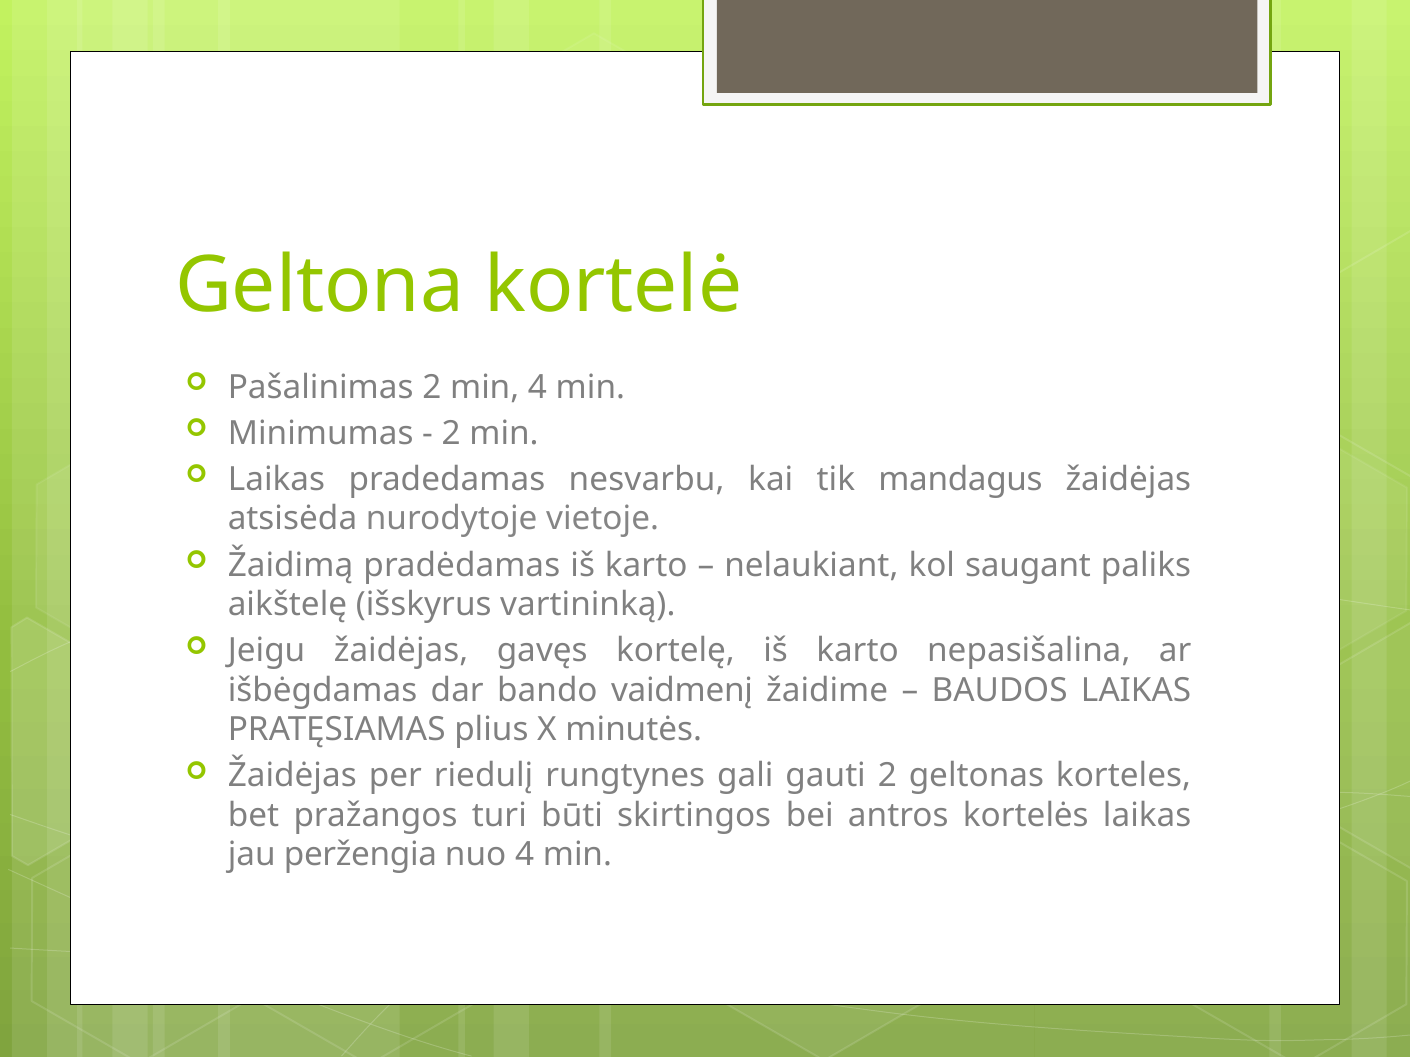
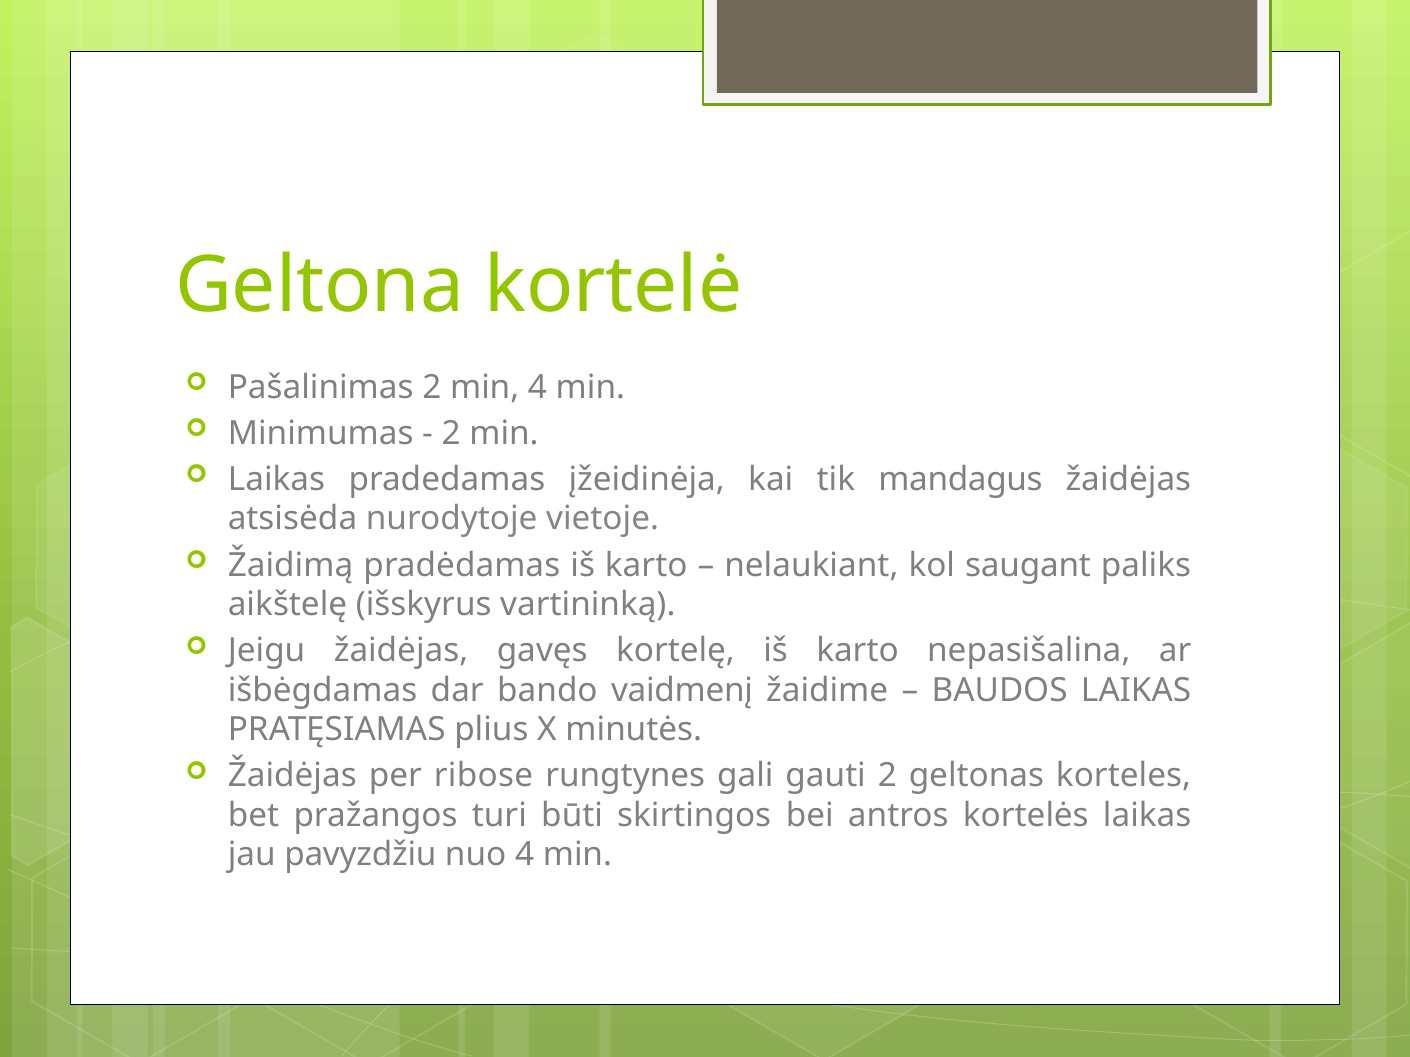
nesvarbu: nesvarbu -> įžeidinėja (647, 480)
riedulį: riedulį -> ribose (483, 776)
peržengia: peržengia -> pavyzdžiu (360, 855)
